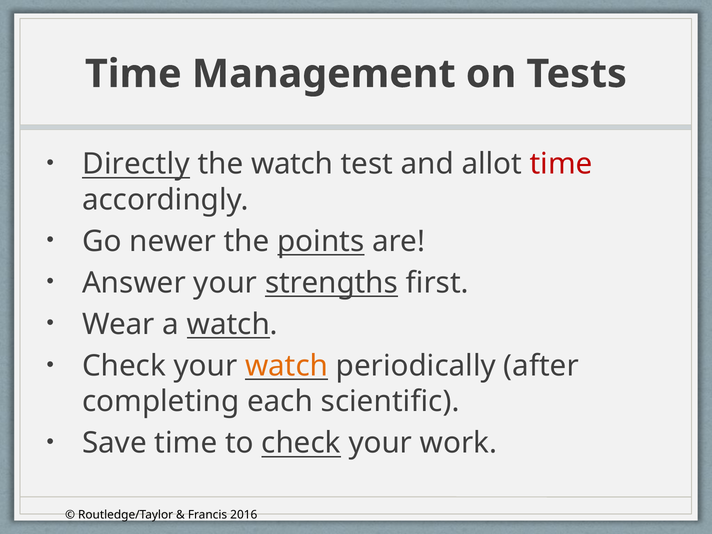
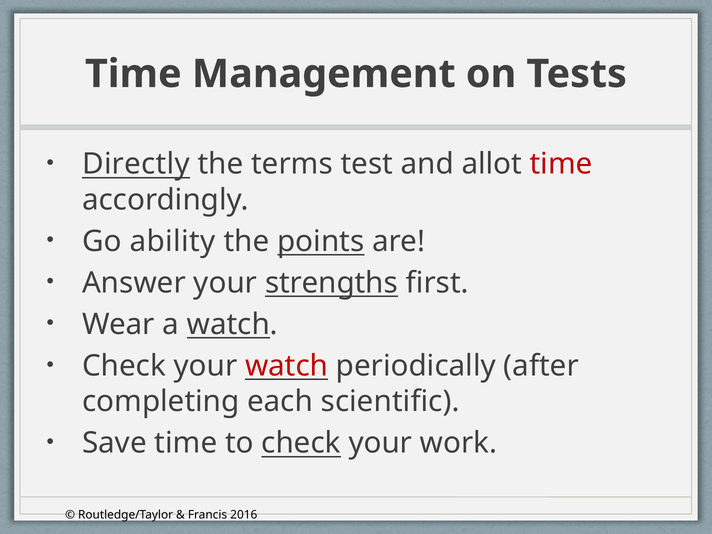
the watch: watch -> terms (292, 164)
newer: newer -> ability (173, 241)
watch colour: orange -> red (287, 366)
